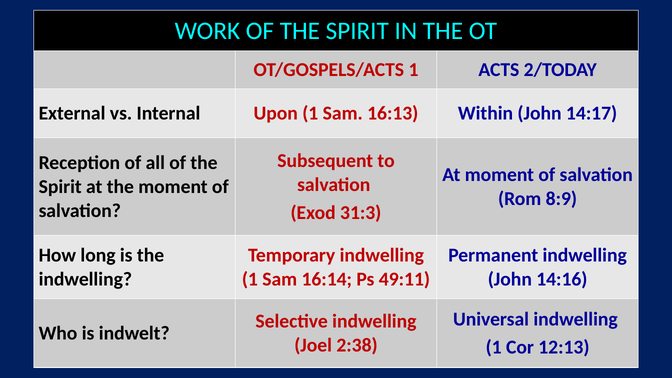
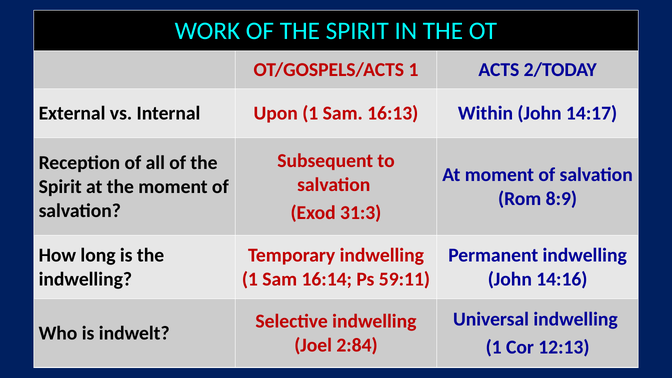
49:11: 49:11 -> 59:11 (404, 279)
2:38: 2:38 -> 2:84 (357, 345)
